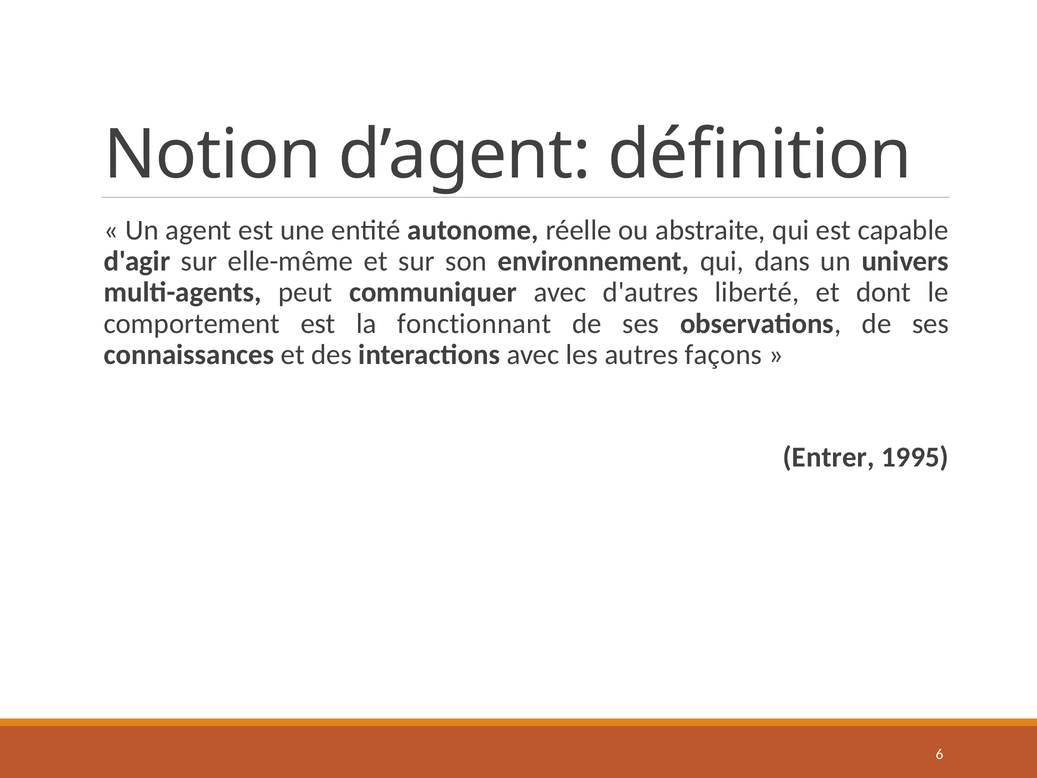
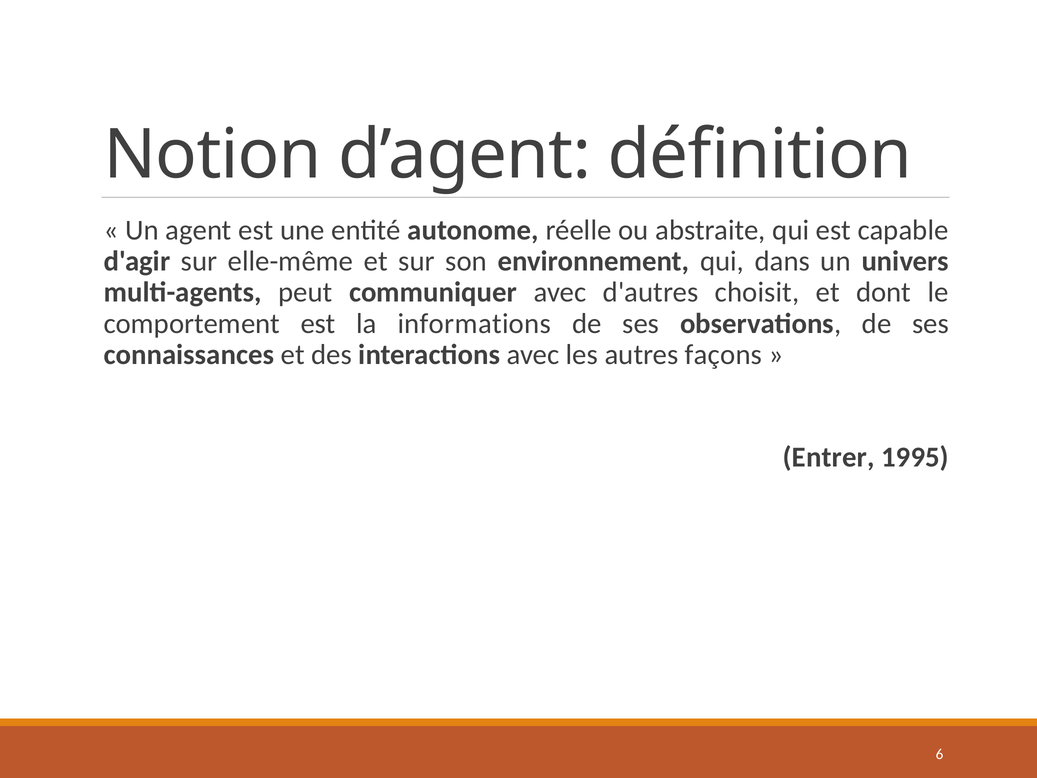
liberté: liberté -> choisit (757, 292)
fonctionnant: fonctionnant -> informations (474, 323)
